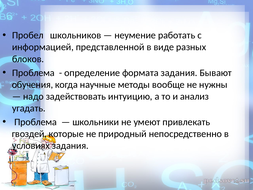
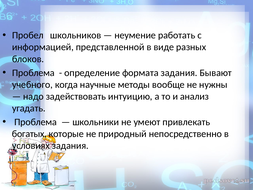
обучения: обучения -> учебного (32, 84)
гвоздей: гвоздей -> богатых (29, 134)
